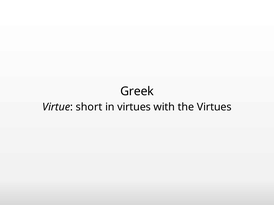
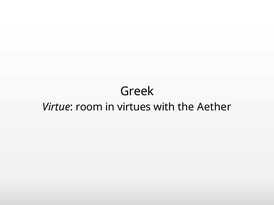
short: short -> room (89, 107)
the Virtues: Virtues -> Aether (214, 107)
